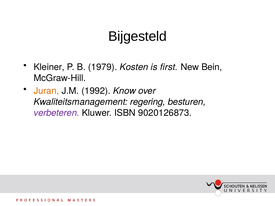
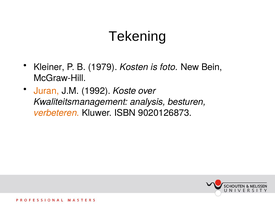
Bijgesteld: Bijgesteld -> Tekening (137, 36)
first: first -> foto (169, 67)
Know: Know -> Koste (125, 91)
regering: regering -> analysis (148, 102)
verbeteren colour: purple -> orange (57, 113)
